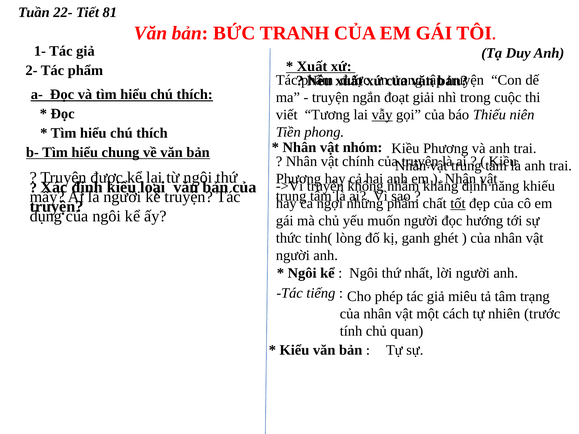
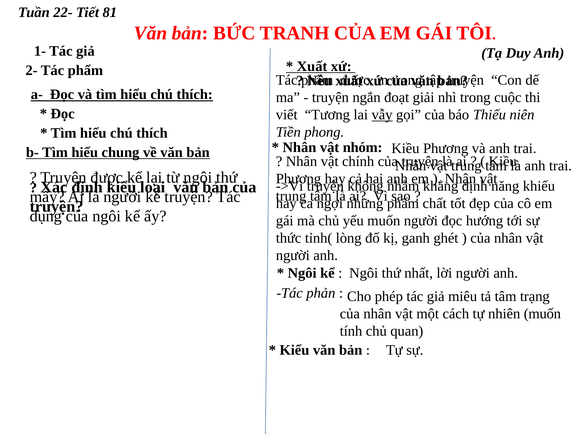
tốt underline: present -> none (458, 204)
tiếng: tiếng -> phản (321, 293)
nhiên trước: trước -> muốn (542, 314)
